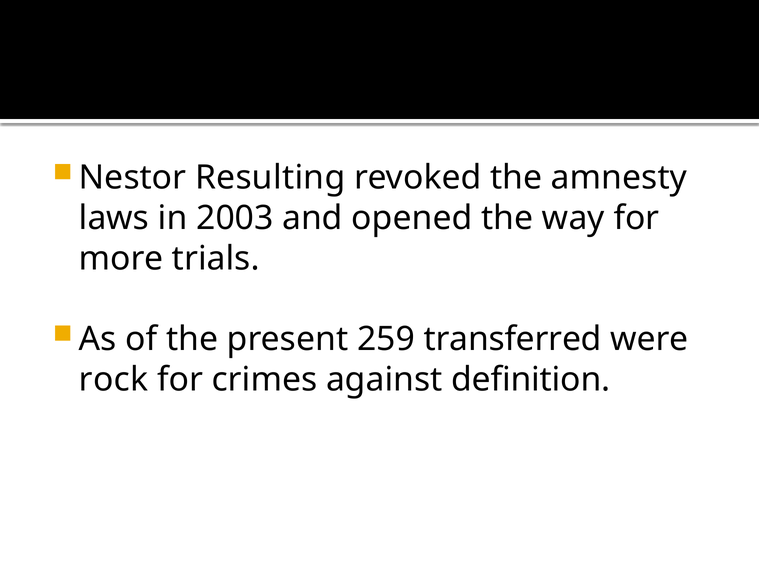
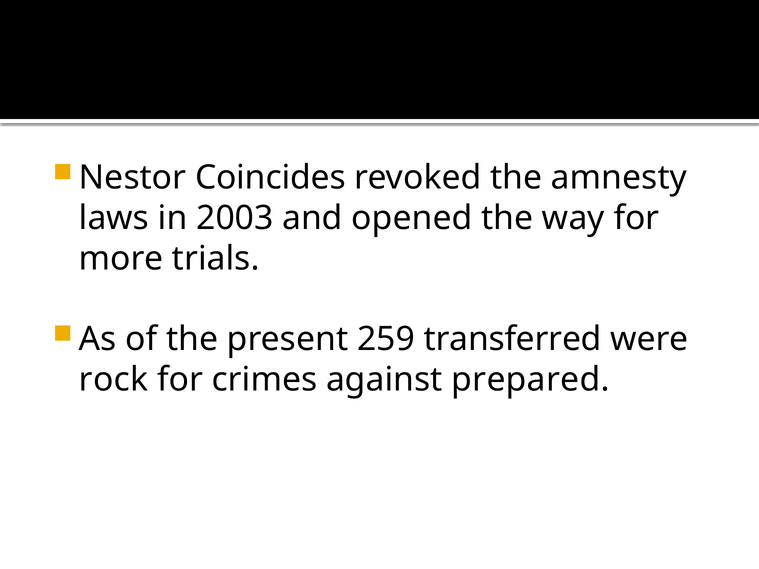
Resulting: Resulting -> Coincides (270, 178)
definition: definition -> prepared (531, 380)
